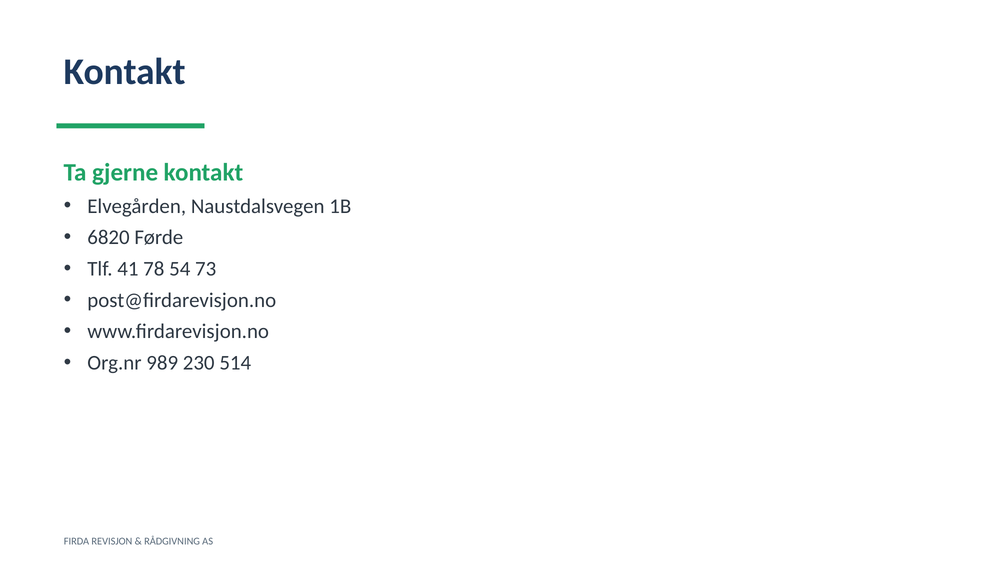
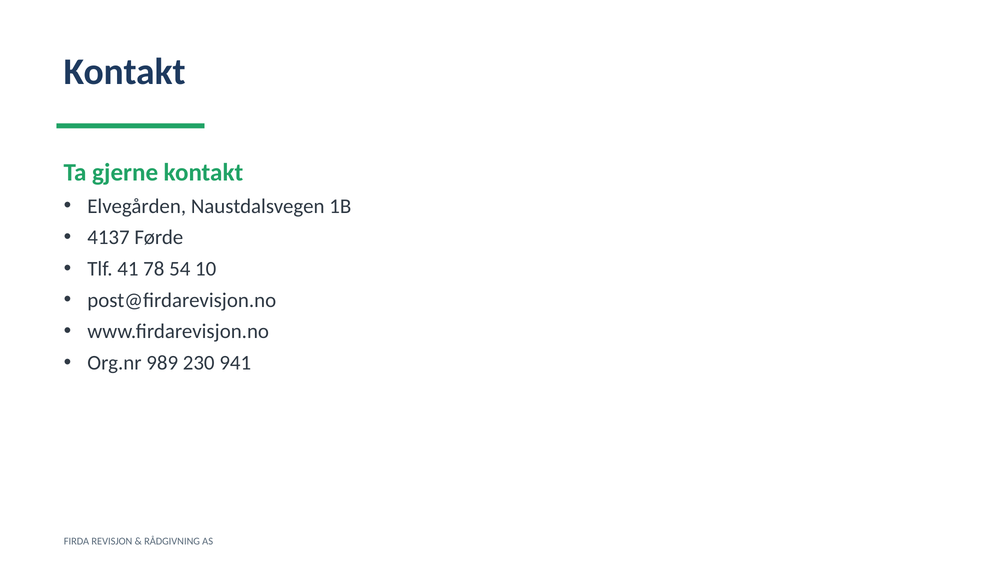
6820: 6820 -> 4137 (108, 238)
73: 73 -> 10 (206, 269)
514: 514 -> 941 (235, 363)
